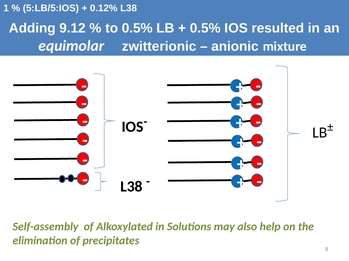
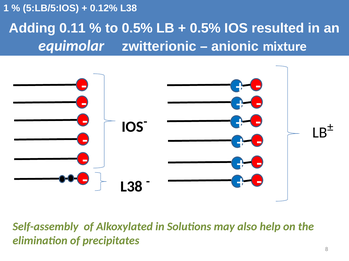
9.12: 9.12 -> 0.11 (73, 28)
